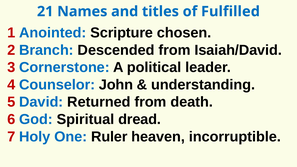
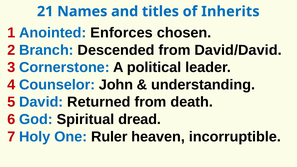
Fulfilled: Fulfilled -> Inherits (230, 11)
Scripture: Scripture -> Enforces (122, 33)
Isaiah/David: Isaiah/David -> David/David (238, 50)
